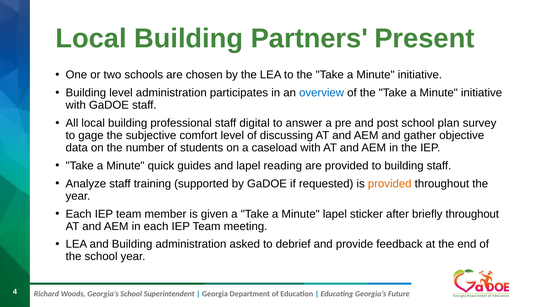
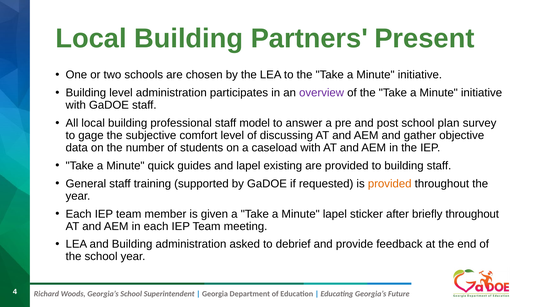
overview colour: blue -> purple (322, 93)
digital: digital -> model (255, 123)
reading: reading -> existing (283, 166)
Analyze: Analyze -> General (86, 184)
